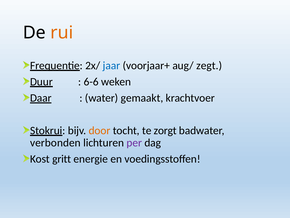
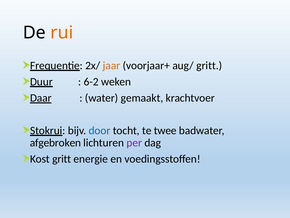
jaar colour: blue -> orange (111, 65)
aug/ zegt: zegt -> gritt (209, 65)
6-6: 6-6 -> 6-2 (91, 82)
door colour: orange -> blue (99, 130)
zorgt: zorgt -> twee (165, 130)
verbonden: verbonden -> afgebroken (55, 142)
